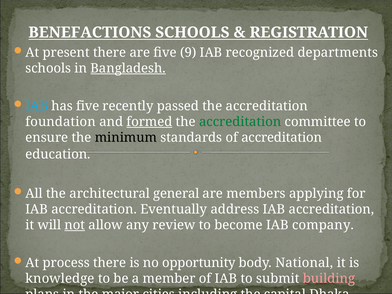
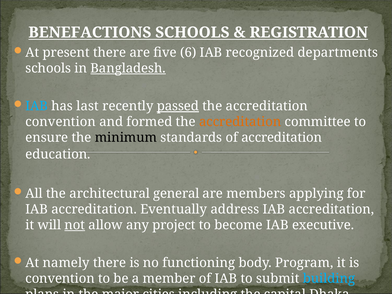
9: 9 -> 6 (188, 53)
has five: five -> last (88, 106)
passed underline: none -> present (178, 106)
foundation: foundation -> convention (61, 122)
formed underline: present -> none (149, 122)
accreditation colour: green -> orange (240, 122)
review: review -> project (174, 225)
company: company -> executive (323, 225)
process: process -> namely (66, 263)
opportunity: opportunity -> functioning (199, 263)
National: National -> Program (304, 263)
knowledge: knowledge -> convention (60, 279)
building colour: pink -> light blue (329, 279)
